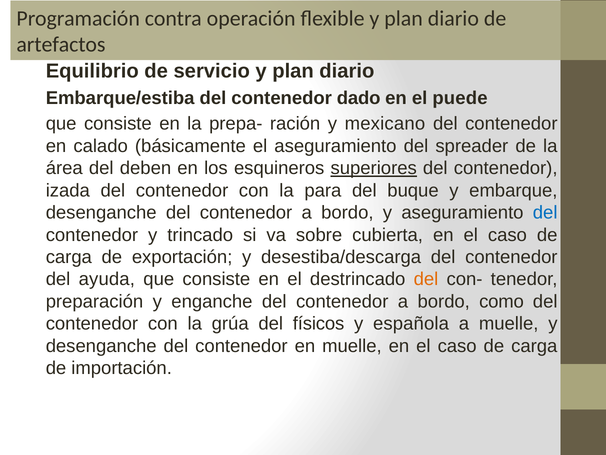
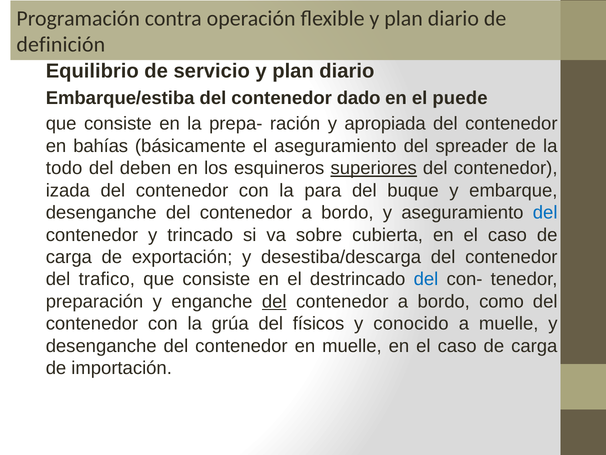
artefactos: artefactos -> definición (61, 45)
mexicano: mexicano -> apropiada (385, 124)
calado: calado -> bahías (101, 146)
área: área -> todo (64, 168)
ayuda: ayuda -> trafico (107, 279)
del colour: orange -> blue (426, 279)
del underline: none -> present (274, 301)
española: española -> conocido (411, 323)
